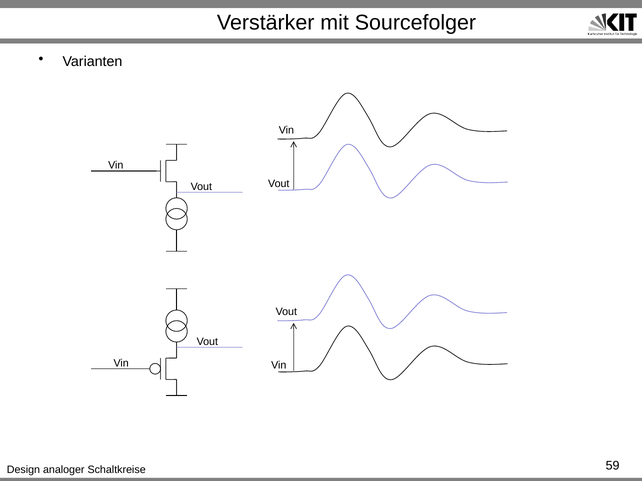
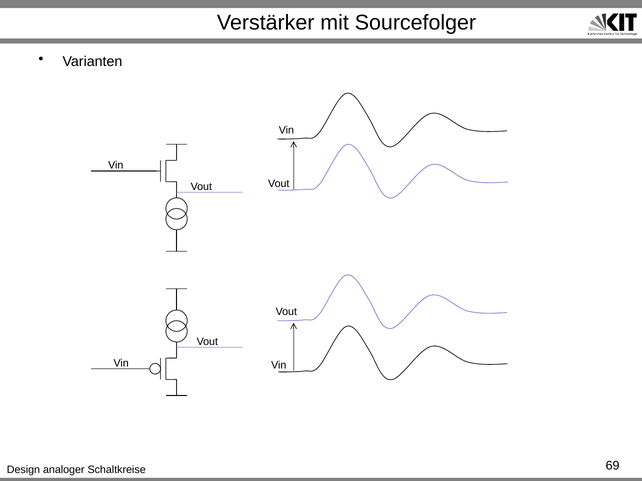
59: 59 -> 69 (613, 466)
